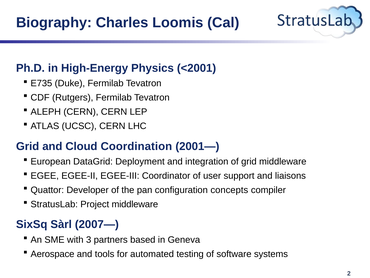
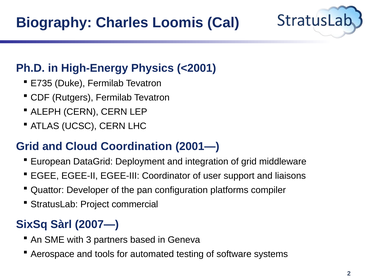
concepts: concepts -> platforms (229, 190)
Project middleware: middleware -> commercial (135, 204)
